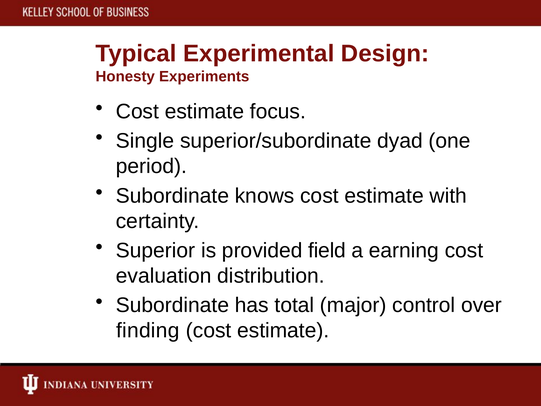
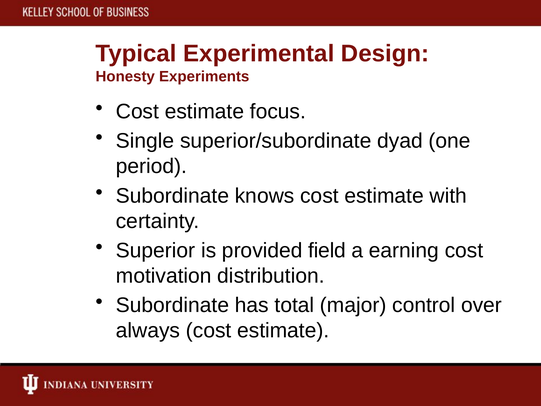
evaluation: evaluation -> motivation (164, 276)
finding: finding -> always (148, 330)
